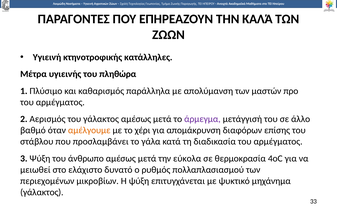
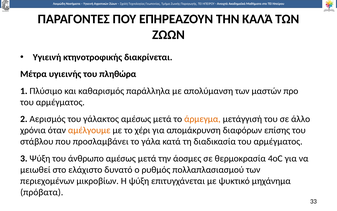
κατάλληλες: κατάλληλες -> διακρίνεται (148, 57)
άρμεγμα colour: purple -> orange (202, 119)
βαθμό: βαθμό -> χρόνια (33, 130)
εύκολα: εύκολα -> άοσμες (187, 158)
γάλακτος: γάλακτος -> πρόβατα (42, 192)
